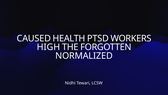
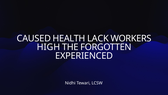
PTSD: PTSD -> LACK (98, 38)
NORMALIZED: NORMALIZED -> EXPERIENCED (84, 56)
